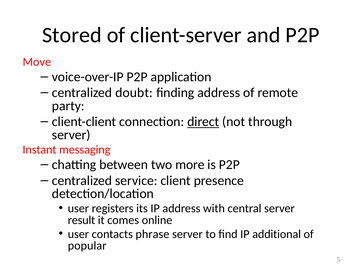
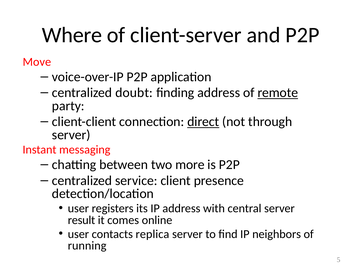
Stored: Stored -> Where (72, 35)
remote underline: none -> present (278, 93)
phrase: phrase -> replica (152, 234)
additional: additional -> neighbors (277, 234)
popular: popular -> running (87, 245)
